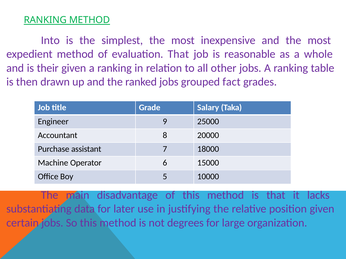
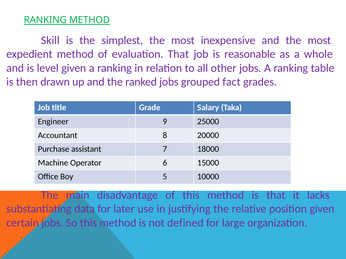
Into: Into -> Skill (50, 40)
their: their -> level (48, 68)
degrees: degrees -> defined (185, 223)
